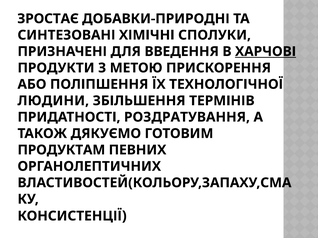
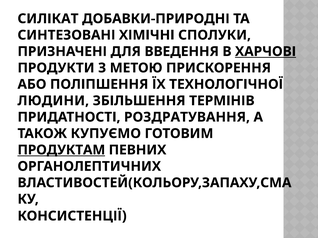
ЗРОСТАЄ: ЗРОСТАЄ -> СИЛІКАТ (48, 19)
ДЯКУЄМО: ДЯКУЄМО -> КУПУЄМО (106, 134)
ПРОДУКТАМ underline: none -> present (61, 150)
